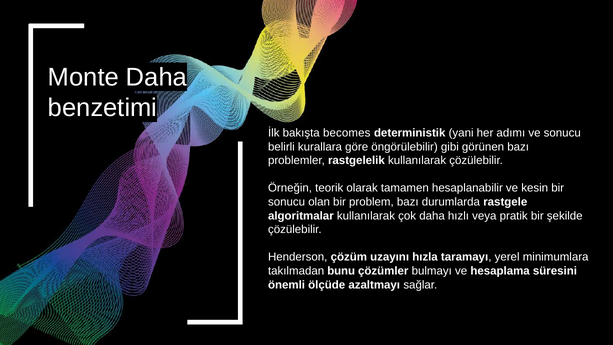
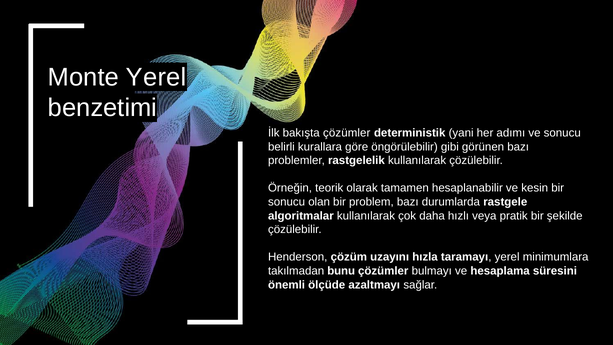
Monte Daha: Daha -> Yerel (156, 77)
bakışta becomes: becomes -> çözümler (347, 133)
